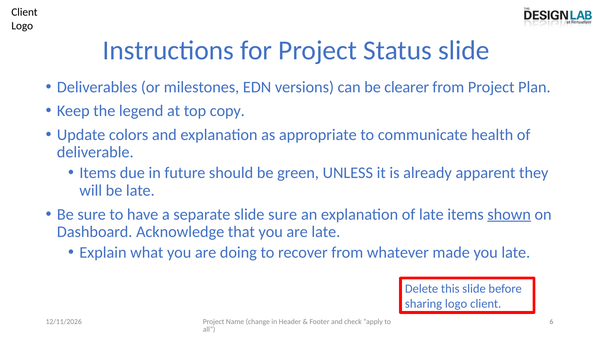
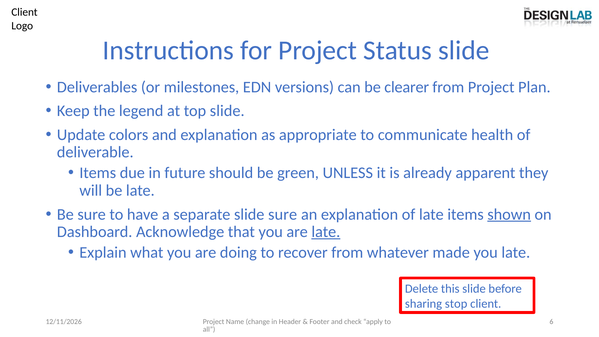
top copy: copy -> slide (227, 111)
late underline: none -> present (326, 232)
sharing logo: logo -> stop (456, 304)
